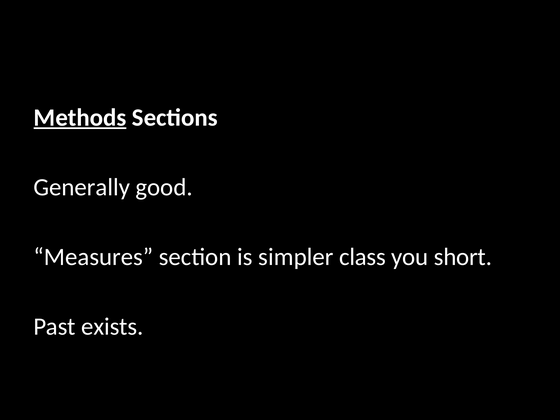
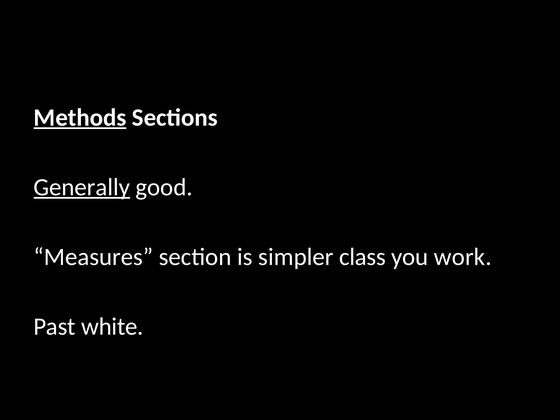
Generally underline: none -> present (82, 187)
short: short -> work (463, 257)
exists: exists -> white (112, 327)
